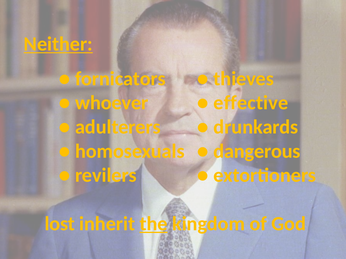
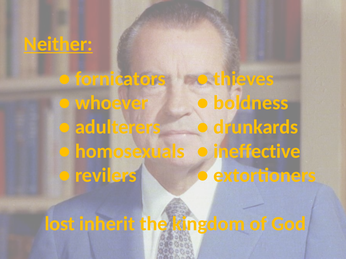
effective: effective -> boldness (251, 103)
dangerous: dangerous -> ineffective (257, 151)
the underline: present -> none (154, 224)
